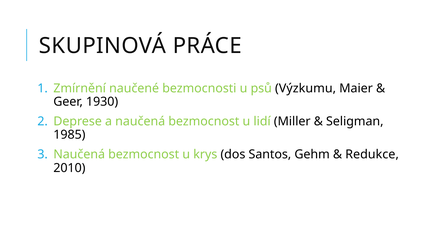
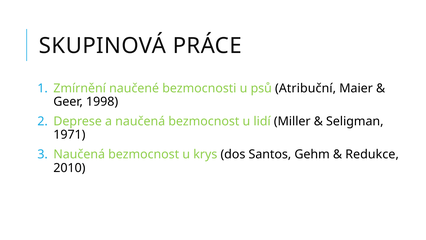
Výzkumu: Výzkumu -> Atribuční (306, 88)
1930: 1930 -> 1998 (102, 102)
1985: 1985 -> 1971 (69, 135)
